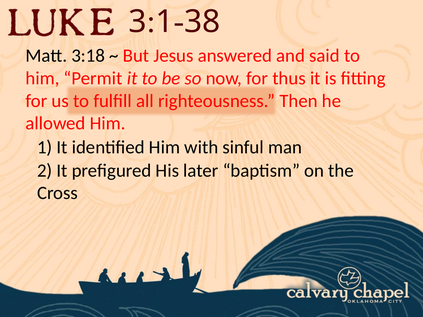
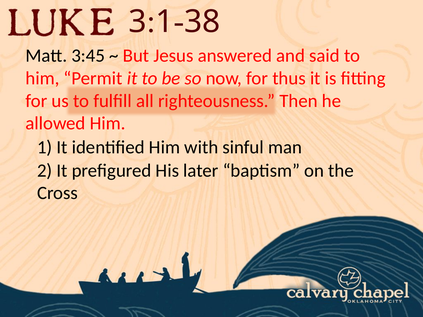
3:18: 3:18 -> 3:45 (88, 56)
